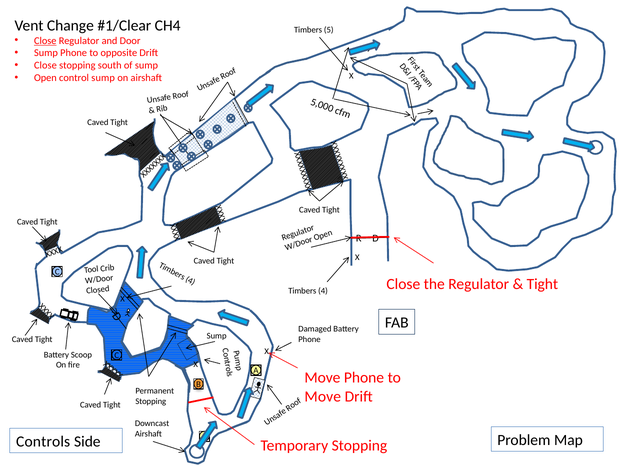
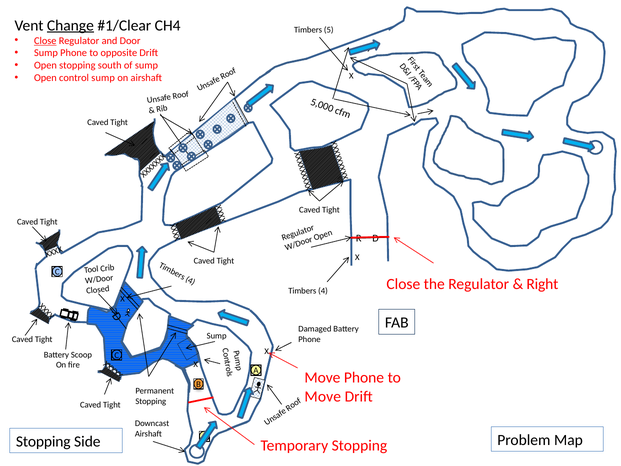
Change underline: none -> present (70, 25)
Close: Close -> Open (45, 65)
Tight: Tight -> Right (542, 284)
Controls: Controls -> Stopping (43, 441)
